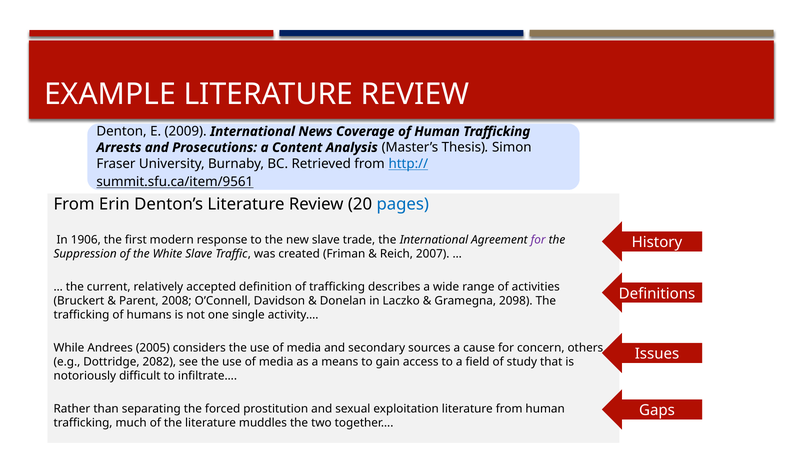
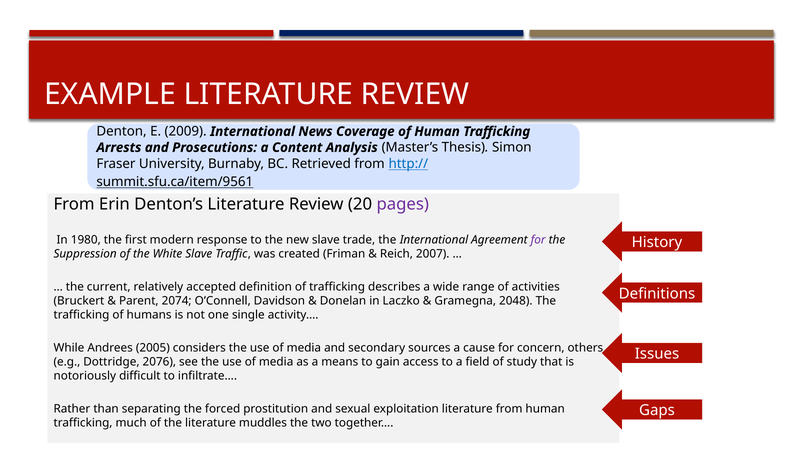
pages colour: blue -> purple (403, 204)
1906: 1906 -> 1980 (86, 240)
2008: 2008 -> 2074 (177, 301)
2098: 2098 -> 2048 (516, 301)
2082: 2082 -> 2076 (159, 362)
